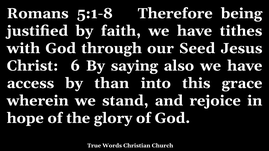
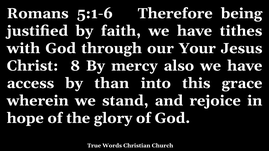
5:1-8: 5:1-8 -> 5:1-6 (95, 13)
Seed: Seed -> Your (197, 48)
6: 6 -> 8 (75, 66)
saying: saying -> mercy (134, 66)
